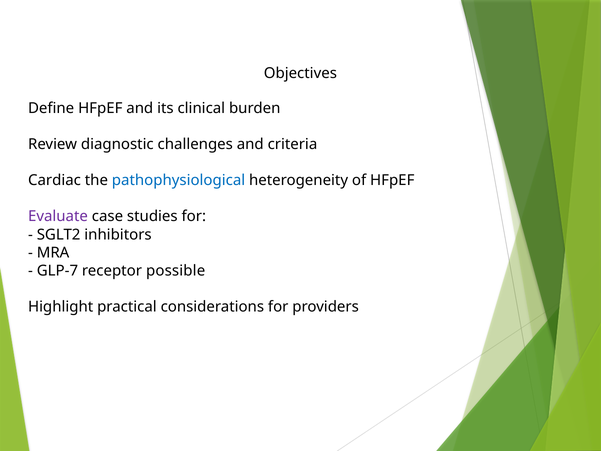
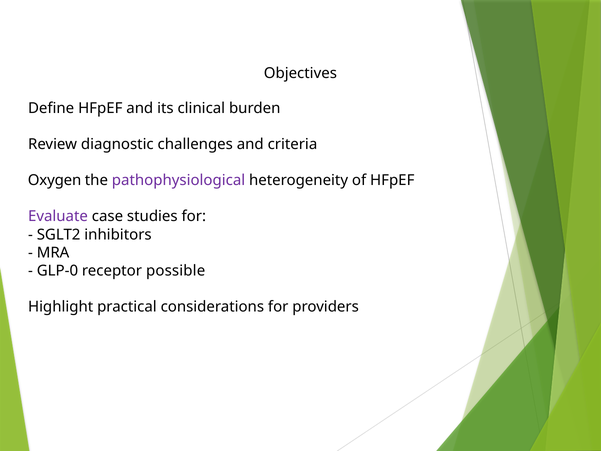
Cardiac: Cardiac -> Oxygen (55, 180)
pathophysiological colour: blue -> purple (179, 180)
GLP-7: GLP-7 -> GLP-0 (57, 271)
